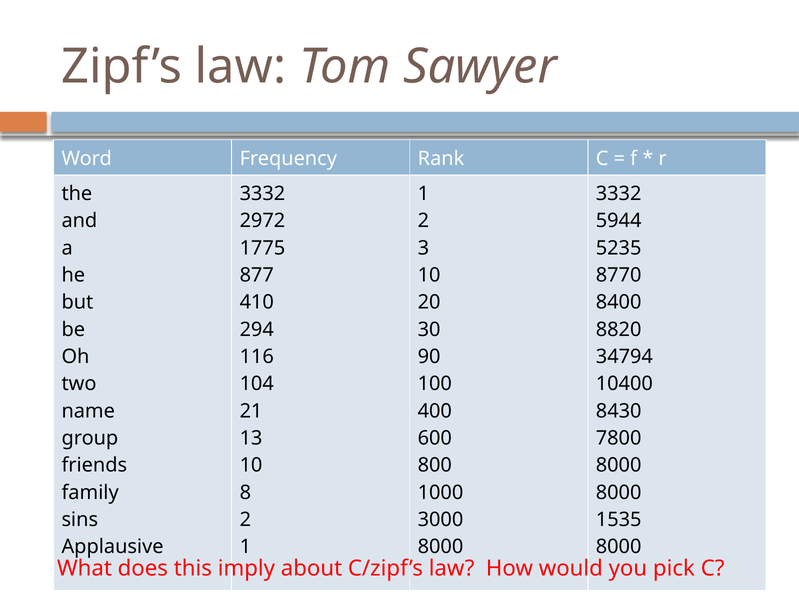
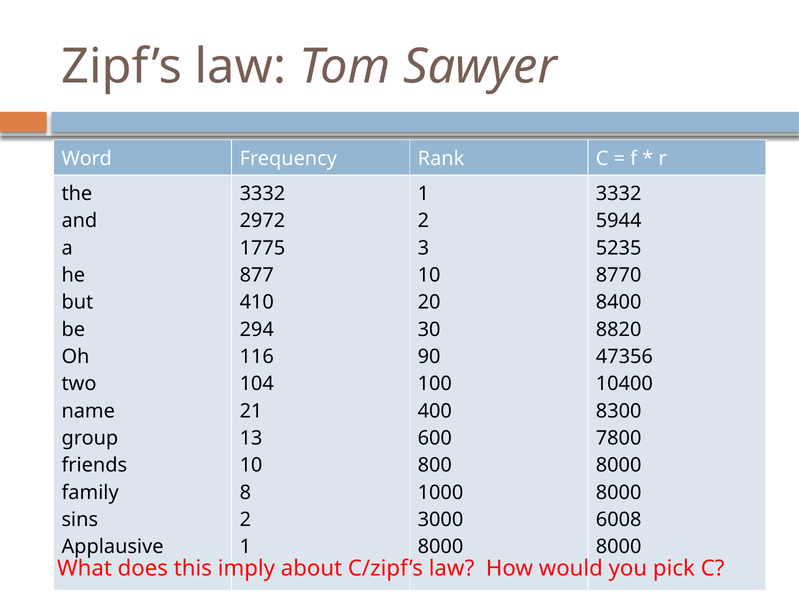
34794: 34794 -> 47356 (624, 357)
8430: 8430 -> 8300 (619, 411)
1535: 1535 -> 6008 (619, 520)
